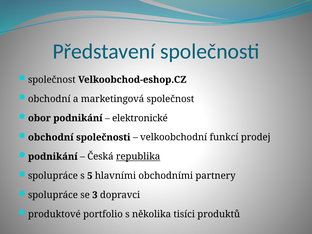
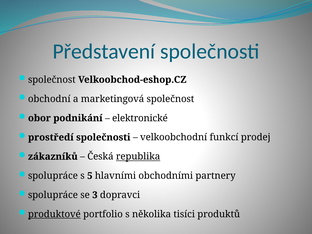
obchodní: obchodní -> prostředí (51, 137)
podnikání: podnikání -> zákazníků (53, 157)
produktové underline: none -> present (54, 214)
